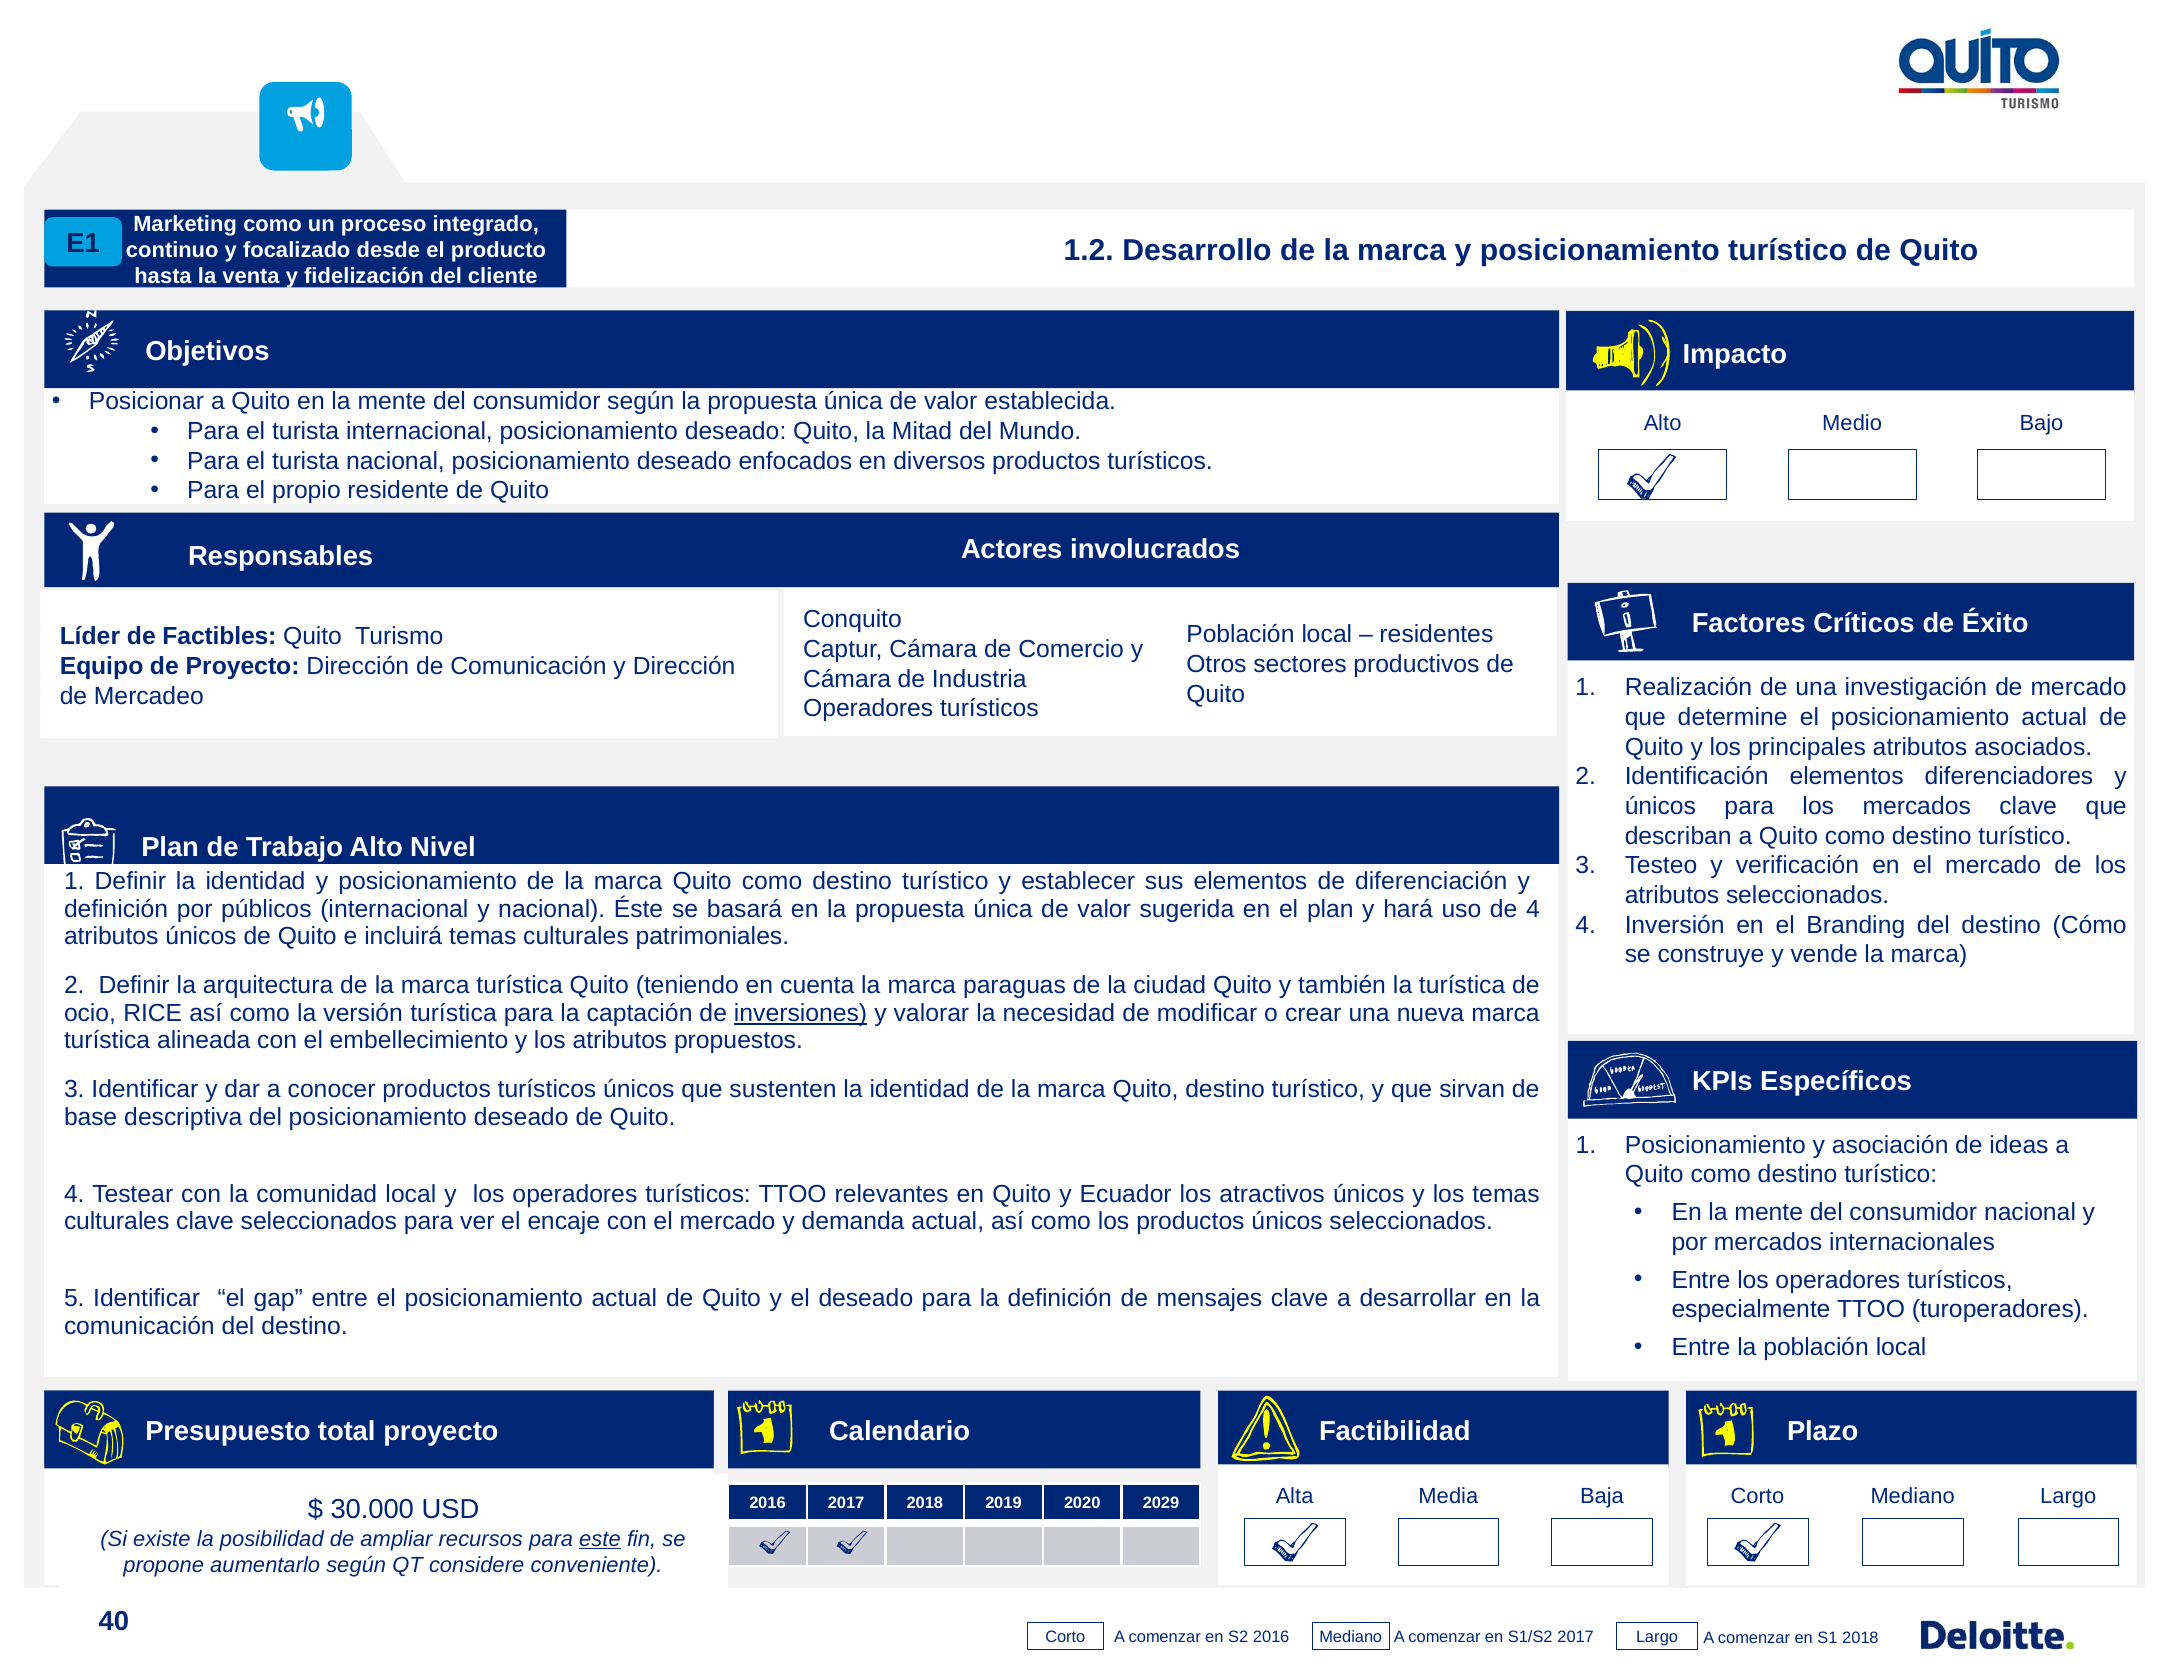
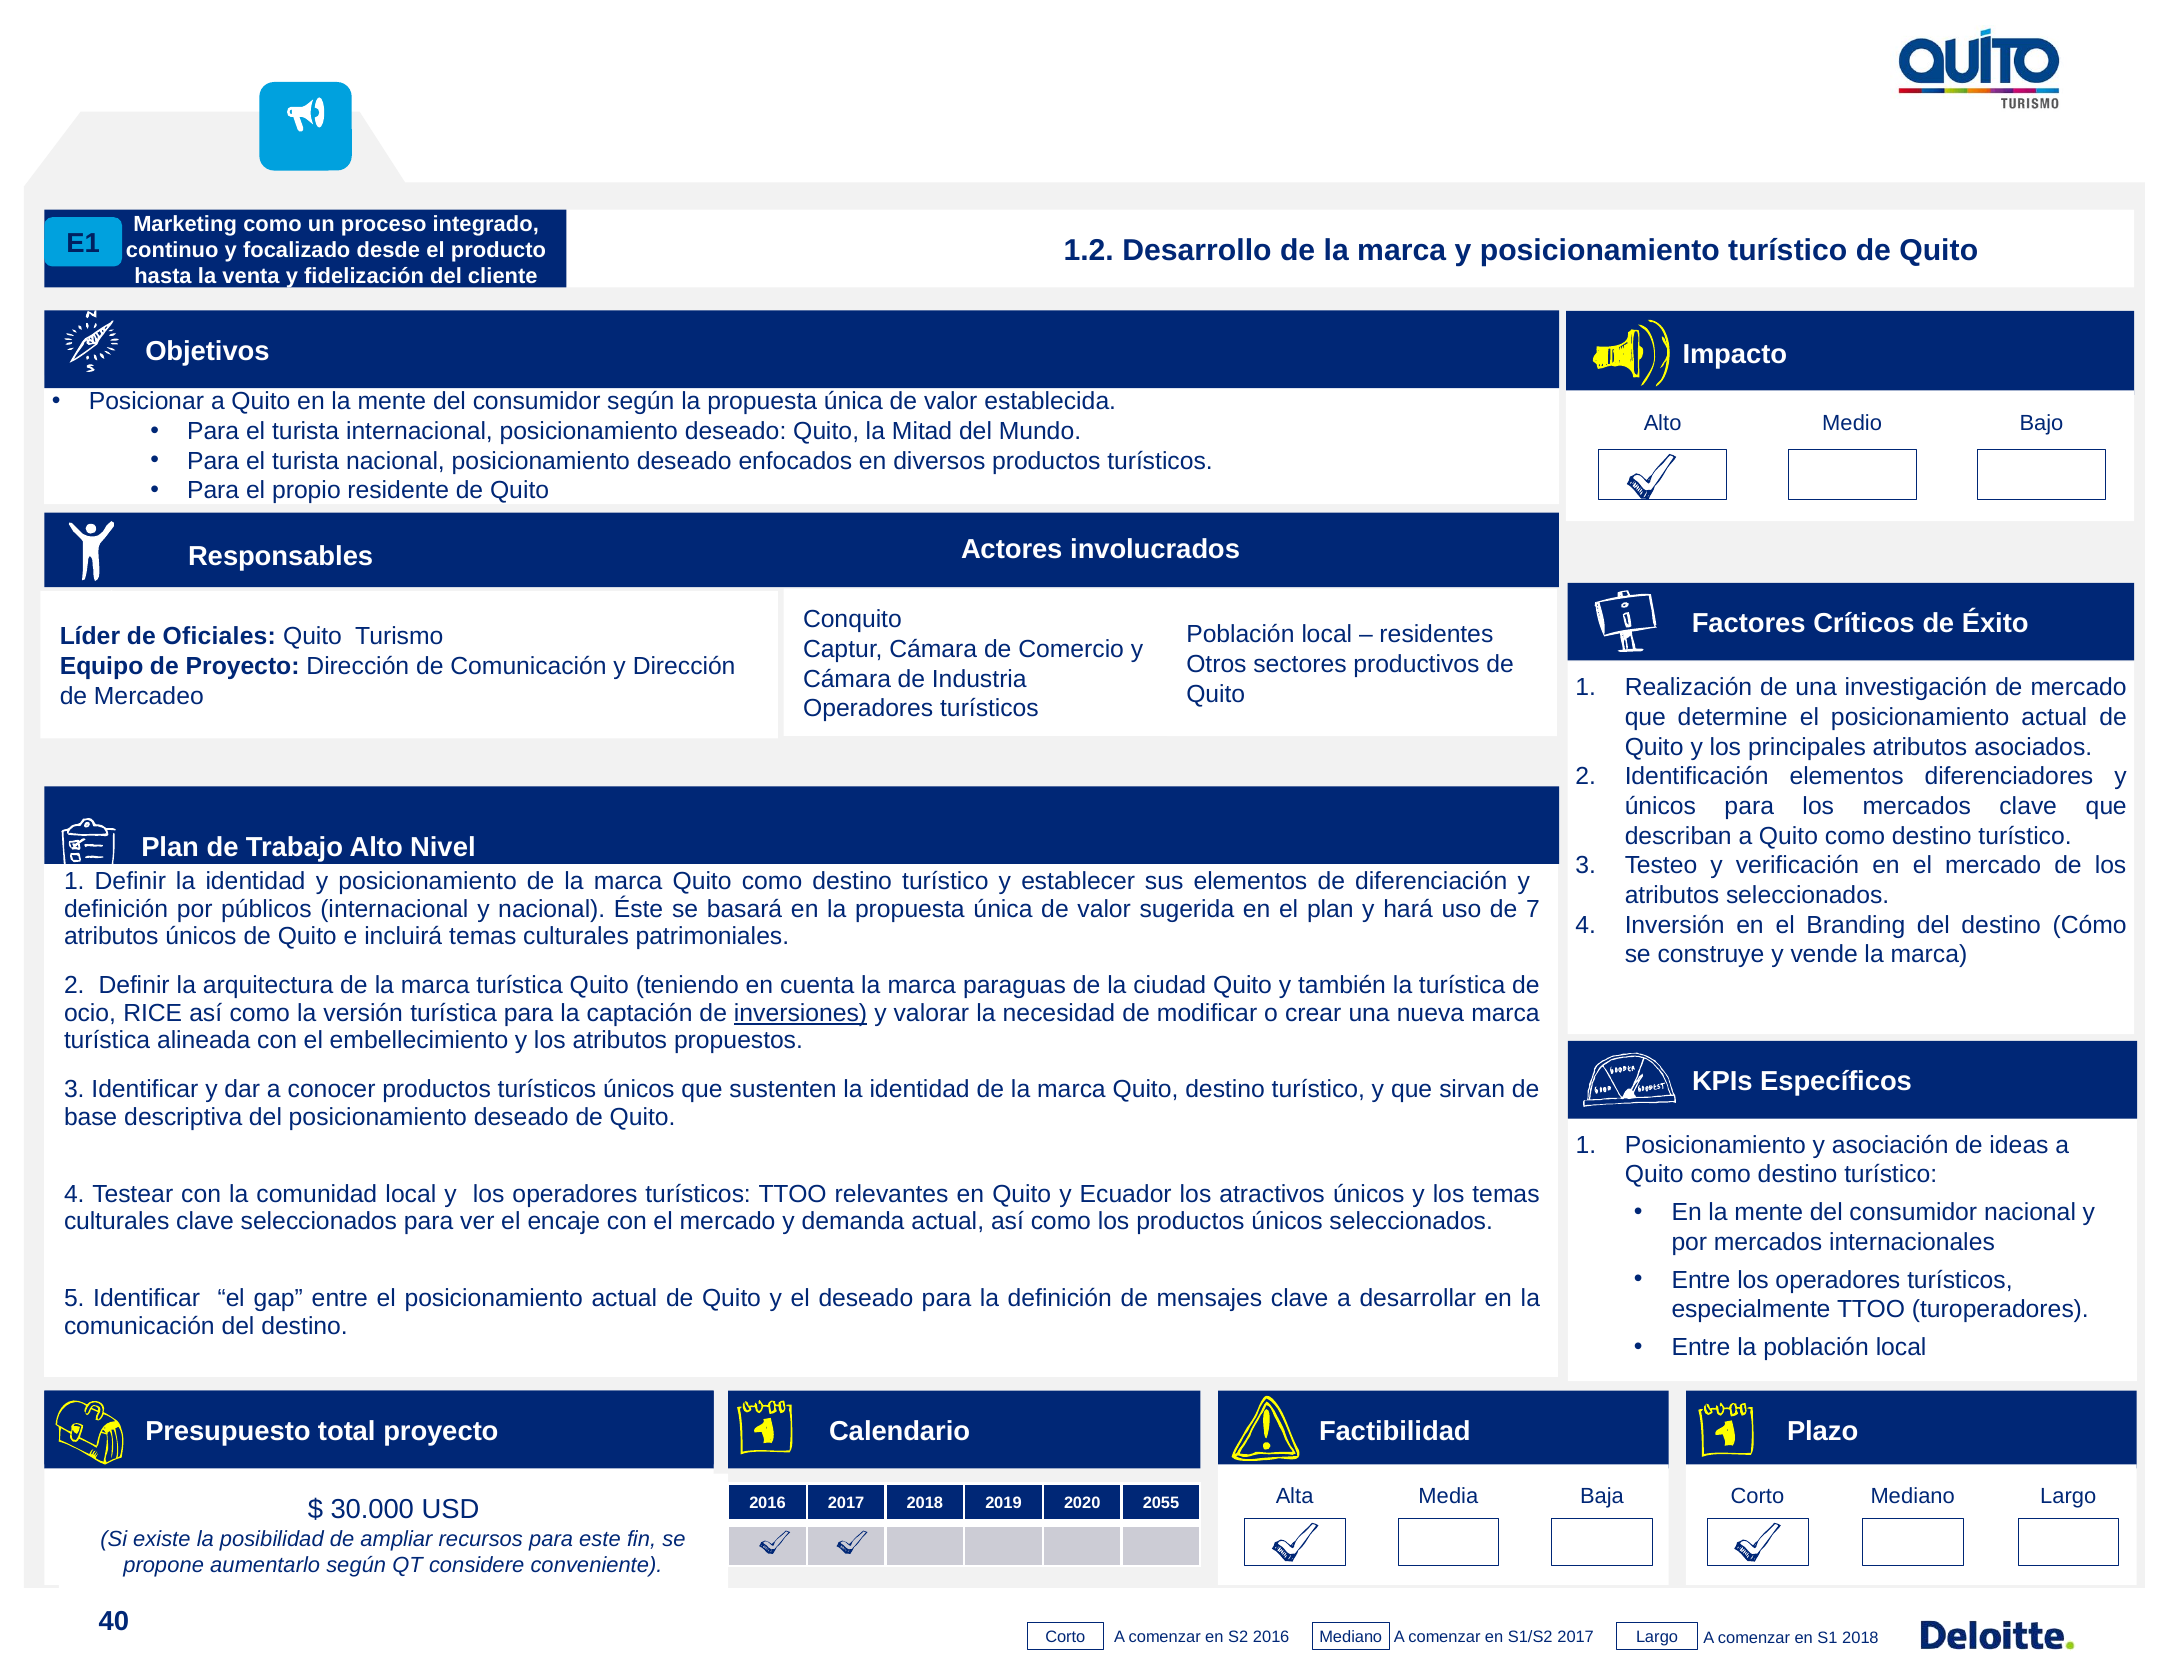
Factibles: Factibles -> Oficiales (219, 637)
de 4: 4 -> 7 (1533, 909)
2029: 2029 -> 2055 (1161, 1503)
este underline: present -> none (600, 1539)
